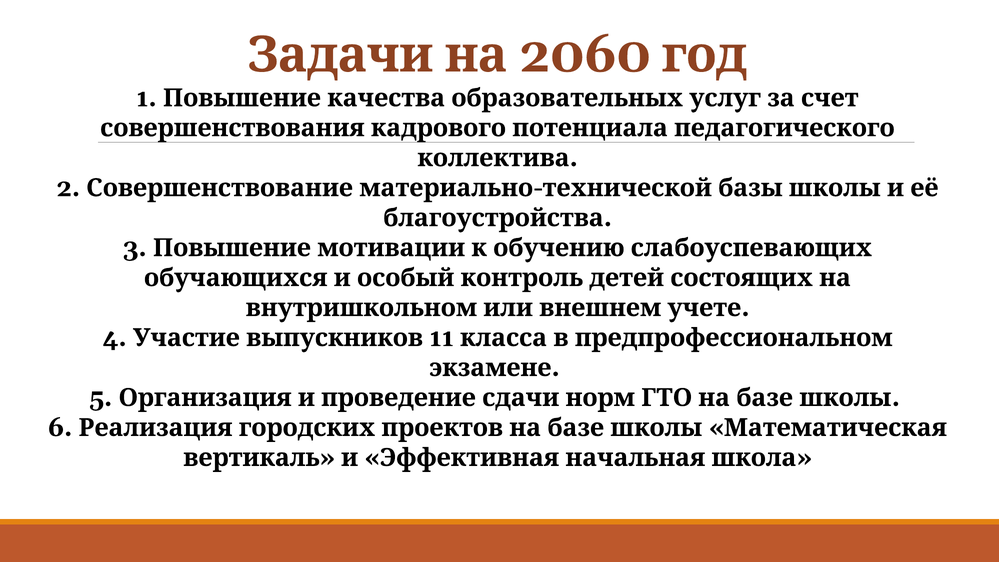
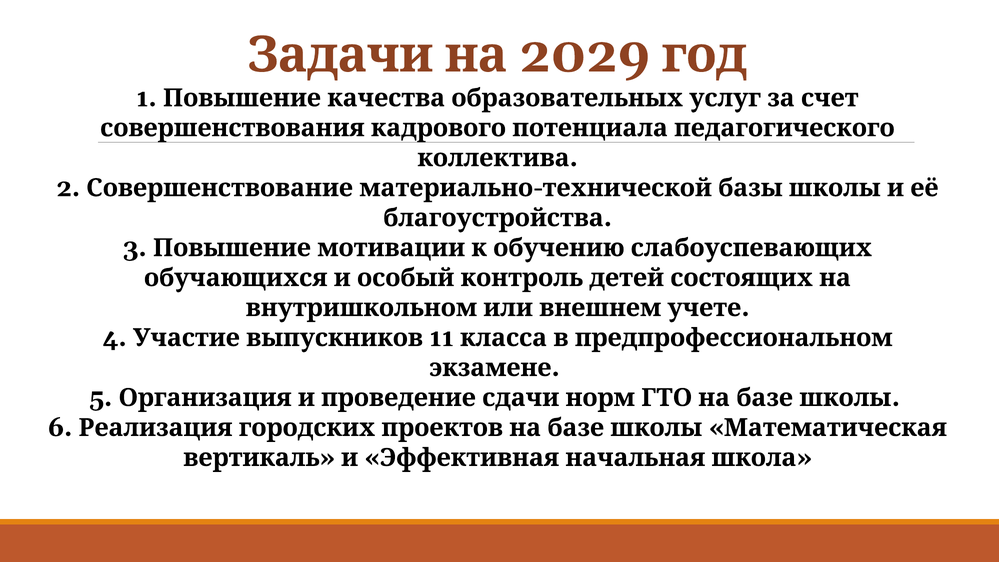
2060: 2060 -> 2029 (585, 55)
